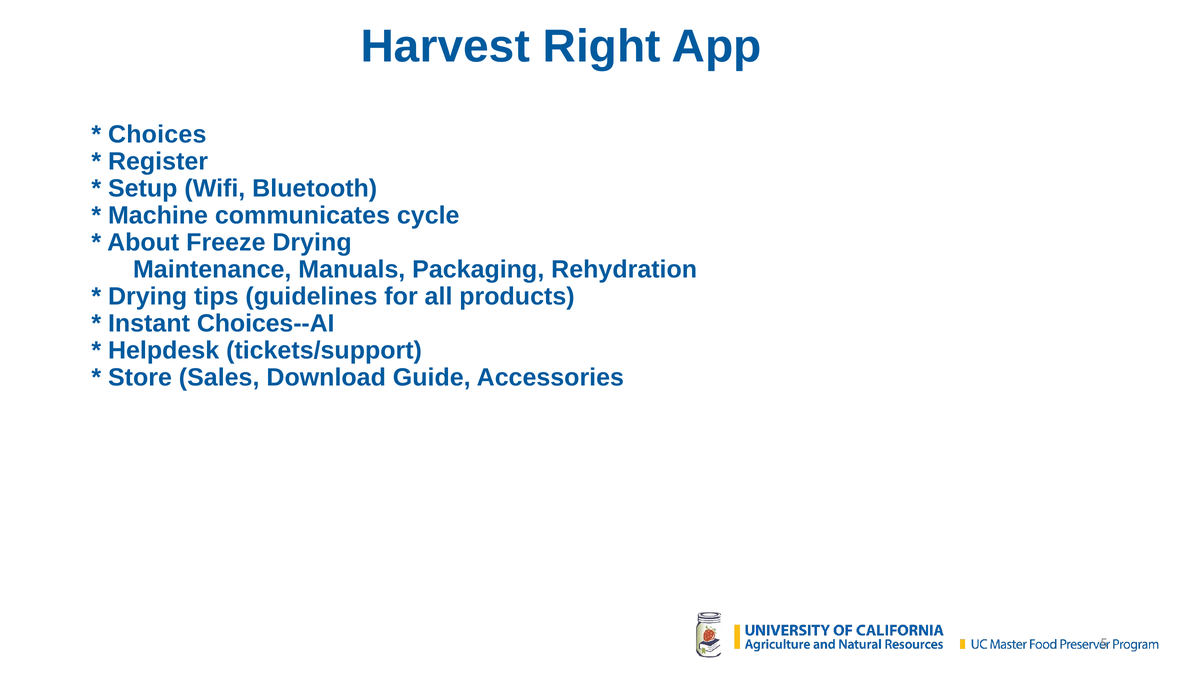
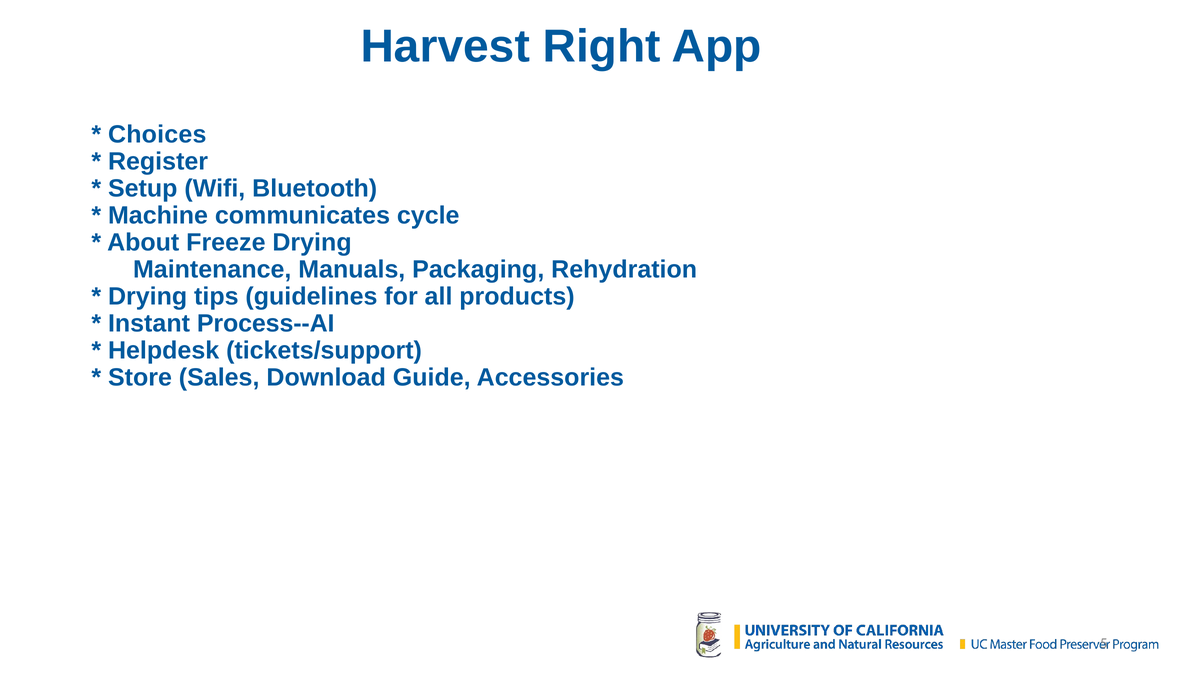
Choices--AI: Choices--AI -> Process--AI (266, 324)
